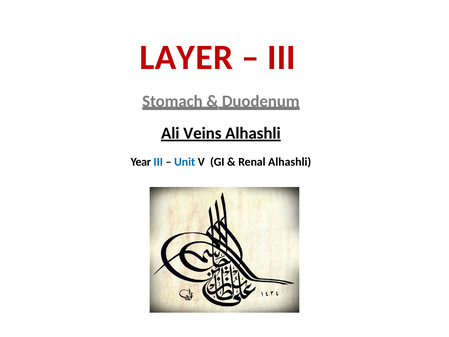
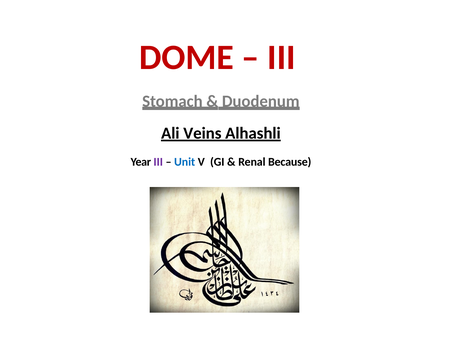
LAYER: LAYER -> DOME (186, 57)
III colour: blue -> purple (158, 162)
Renal Alhashli: Alhashli -> Because (290, 162)
